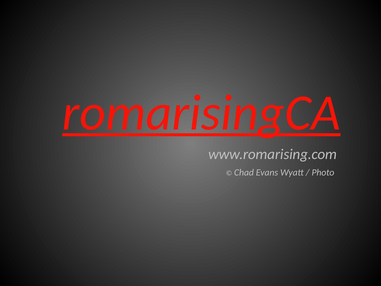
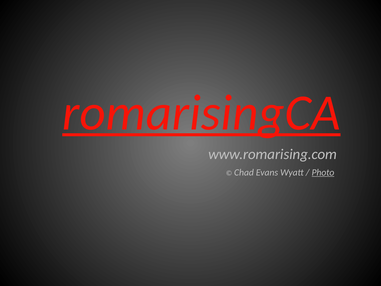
Photo underline: none -> present (323, 172)
